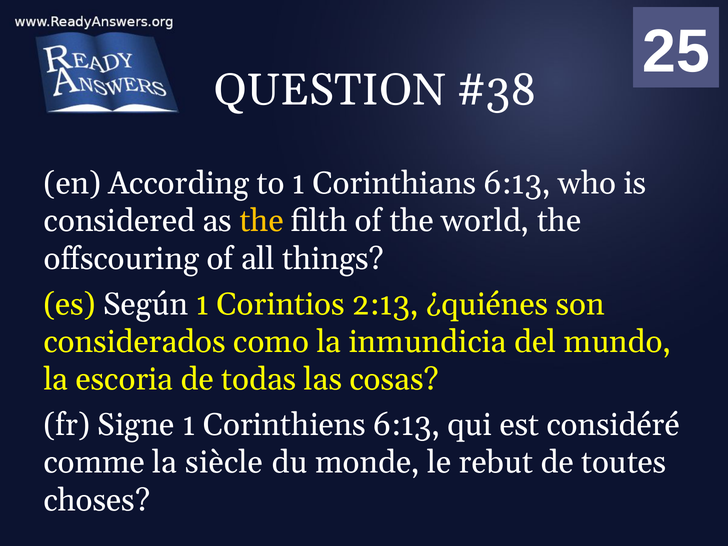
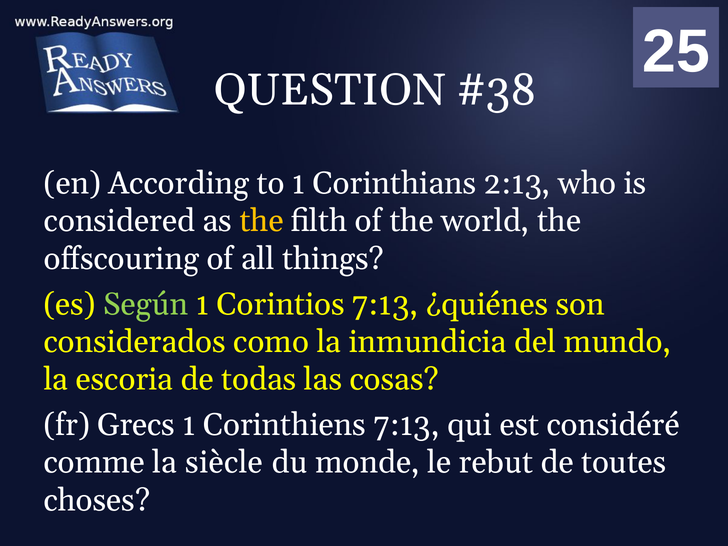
Corinthians 6:13: 6:13 -> 2:13 (517, 183)
Según colour: white -> light green (146, 304)
Corintios 2:13: 2:13 -> 7:13 (385, 304)
Signe: Signe -> Grecs (136, 425)
Corinthiens 6:13: 6:13 -> 7:13 (406, 425)
